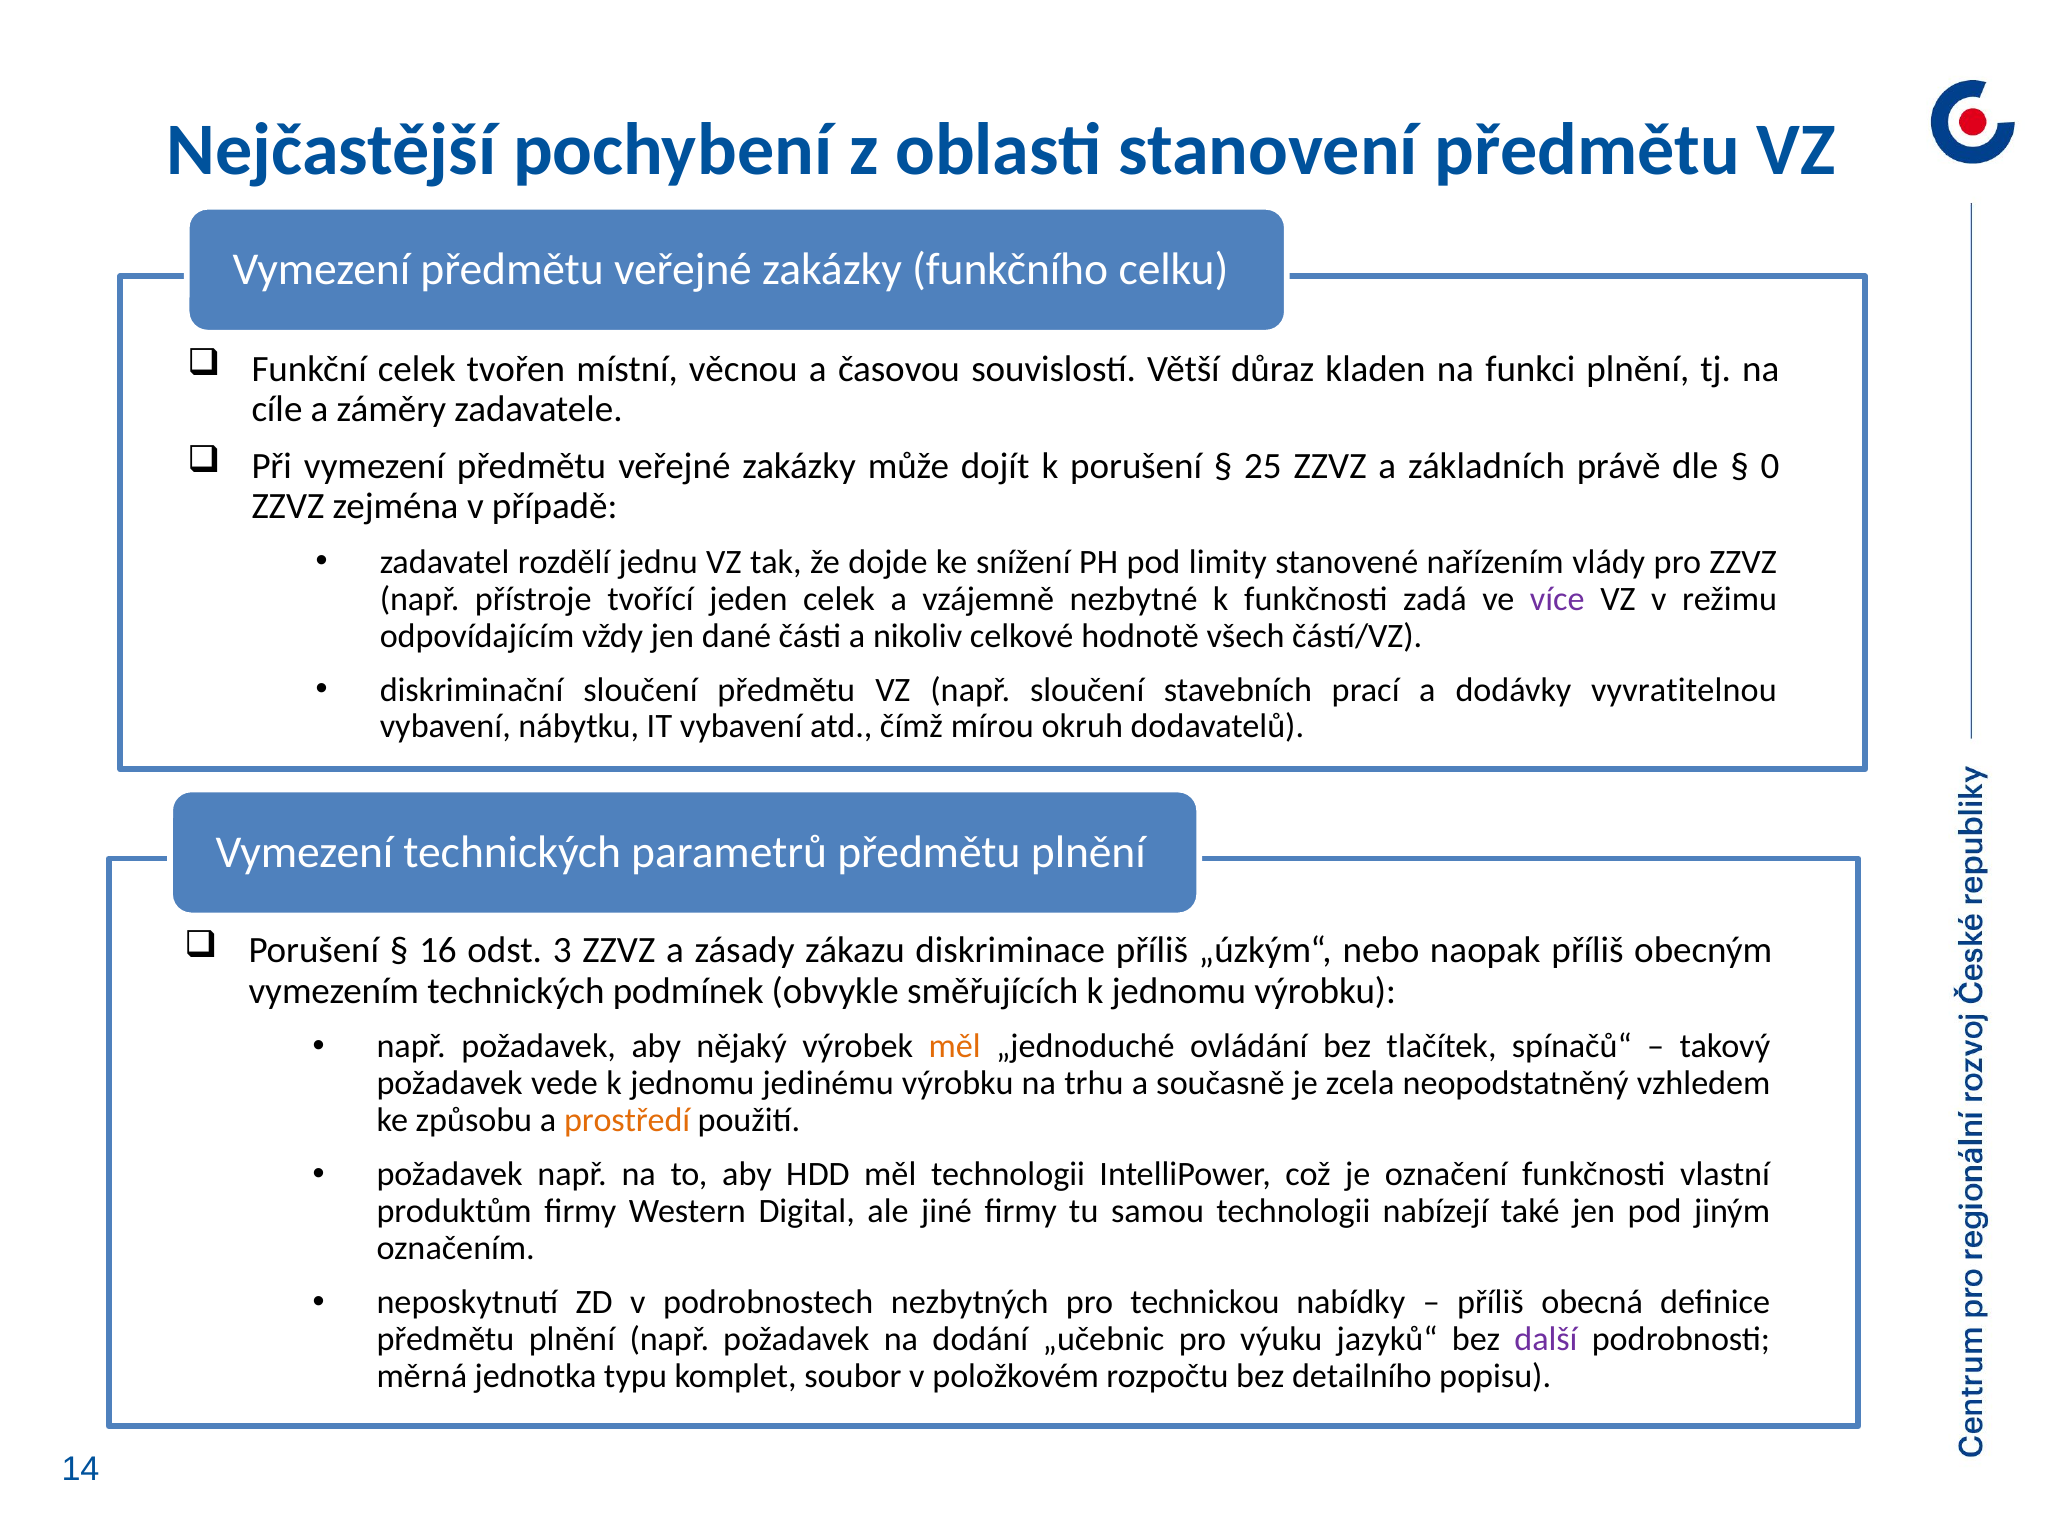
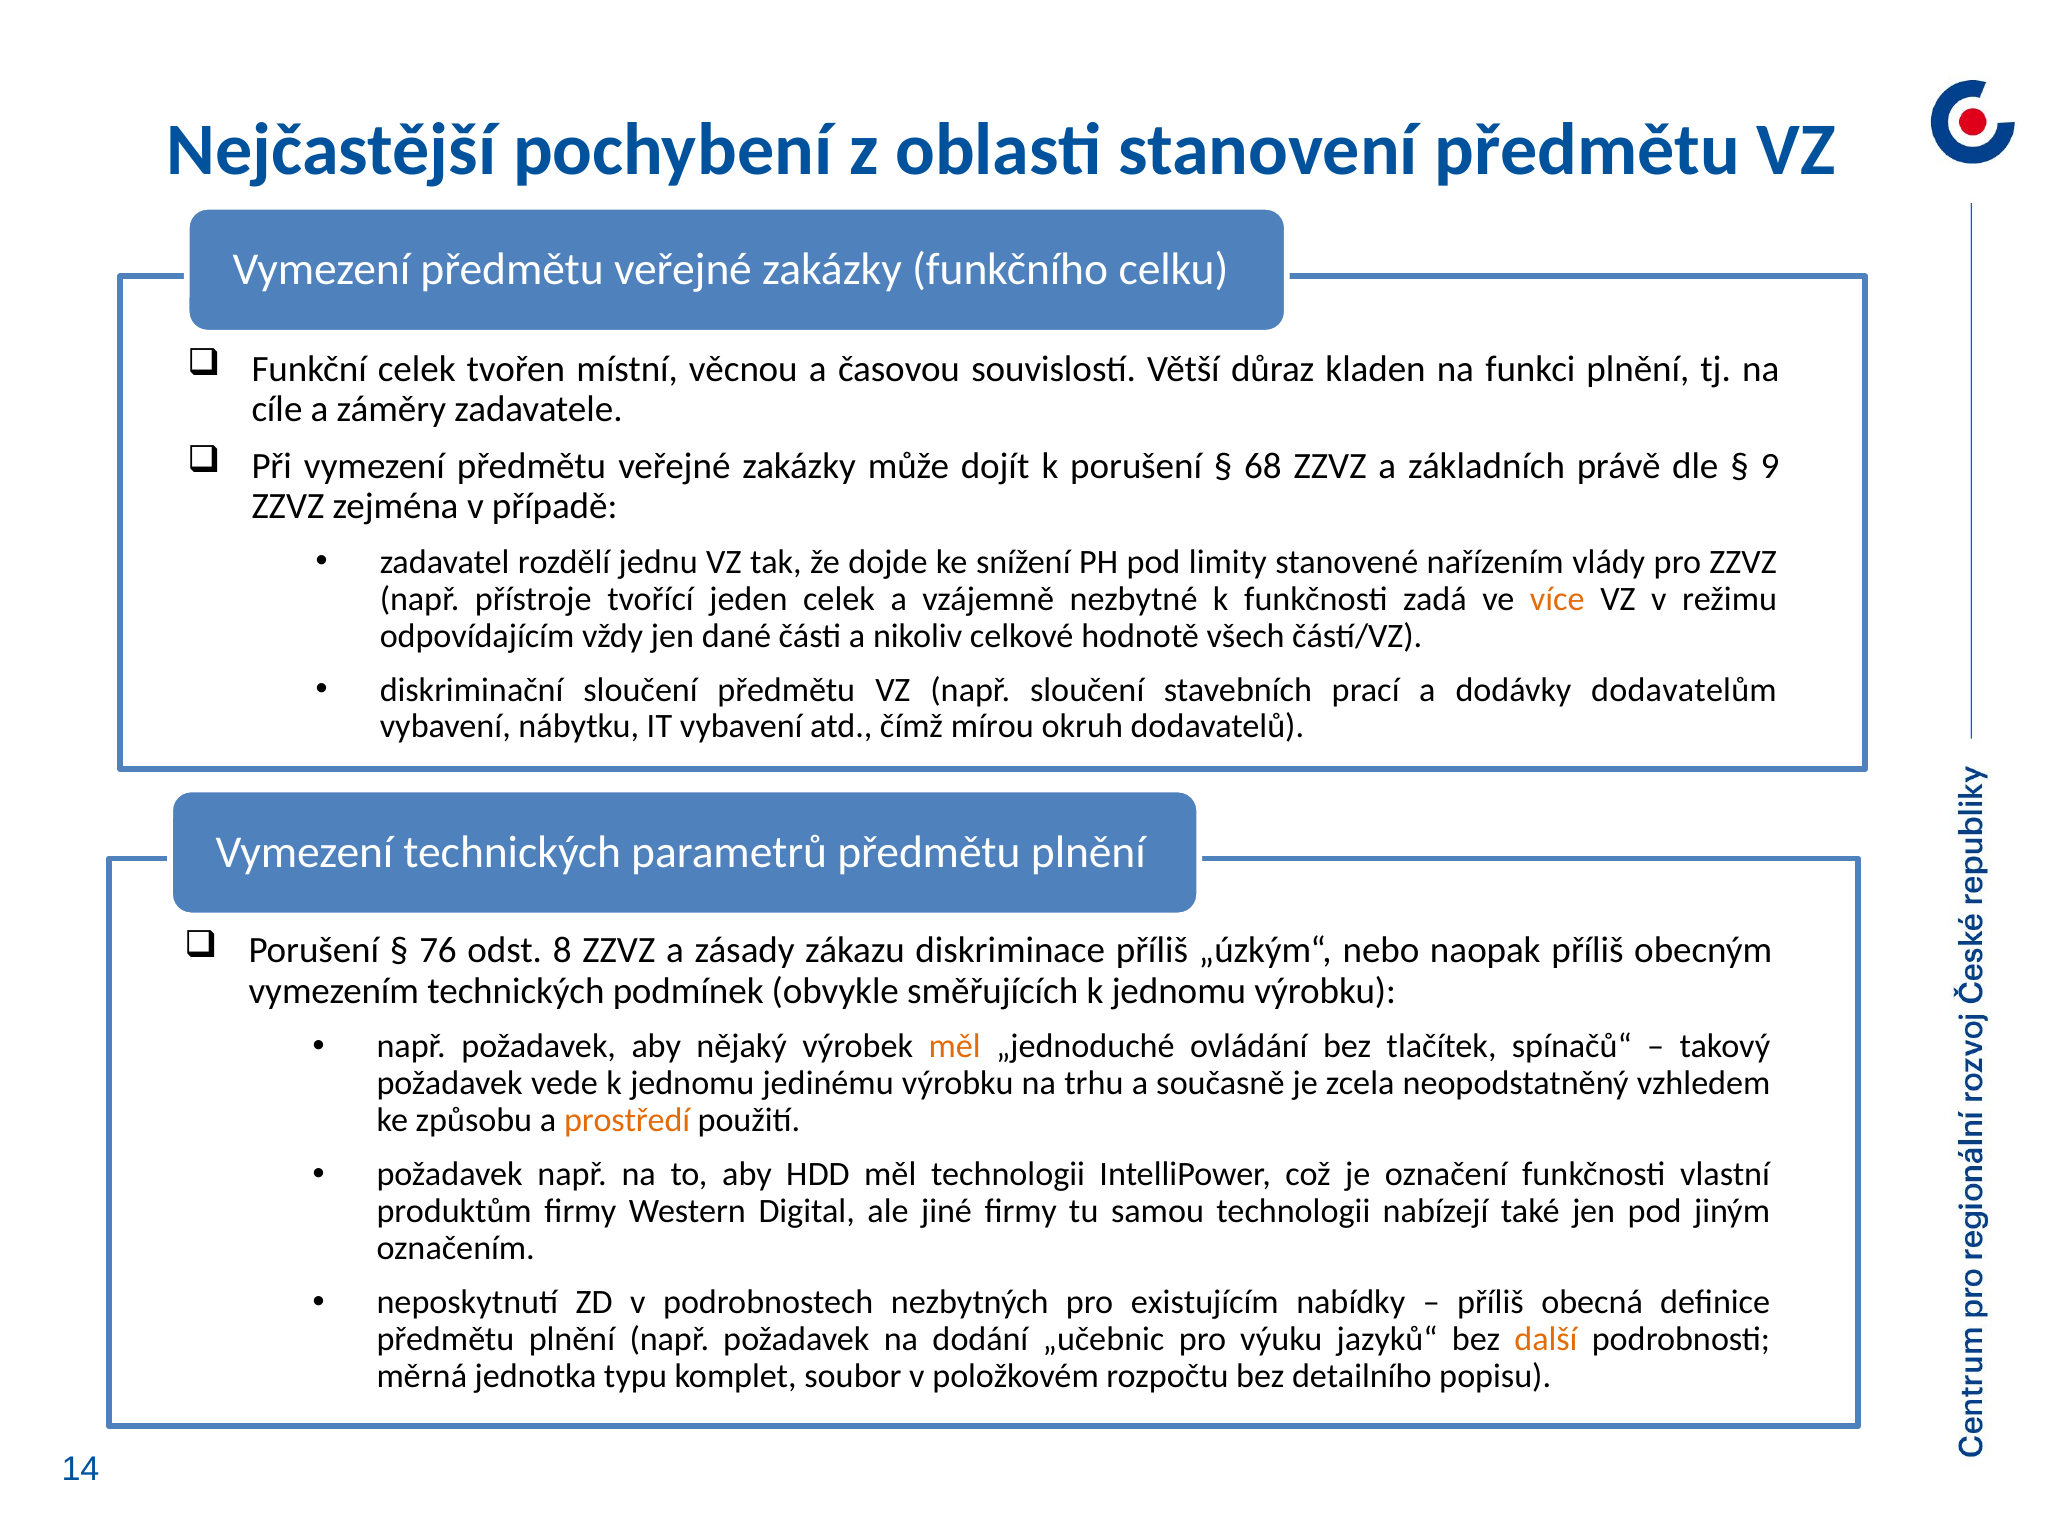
25: 25 -> 68 (1263, 466)
0: 0 -> 9 (1770, 466)
více colour: purple -> orange (1557, 599)
vyvratitelnou: vyvratitelnou -> dodavatelům (1684, 690)
16: 16 -> 76 (438, 951)
3: 3 -> 8 (562, 951)
technickou: technickou -> existujícím (1205, 1302)
další colour: purple -> orange (1546, 1339)
